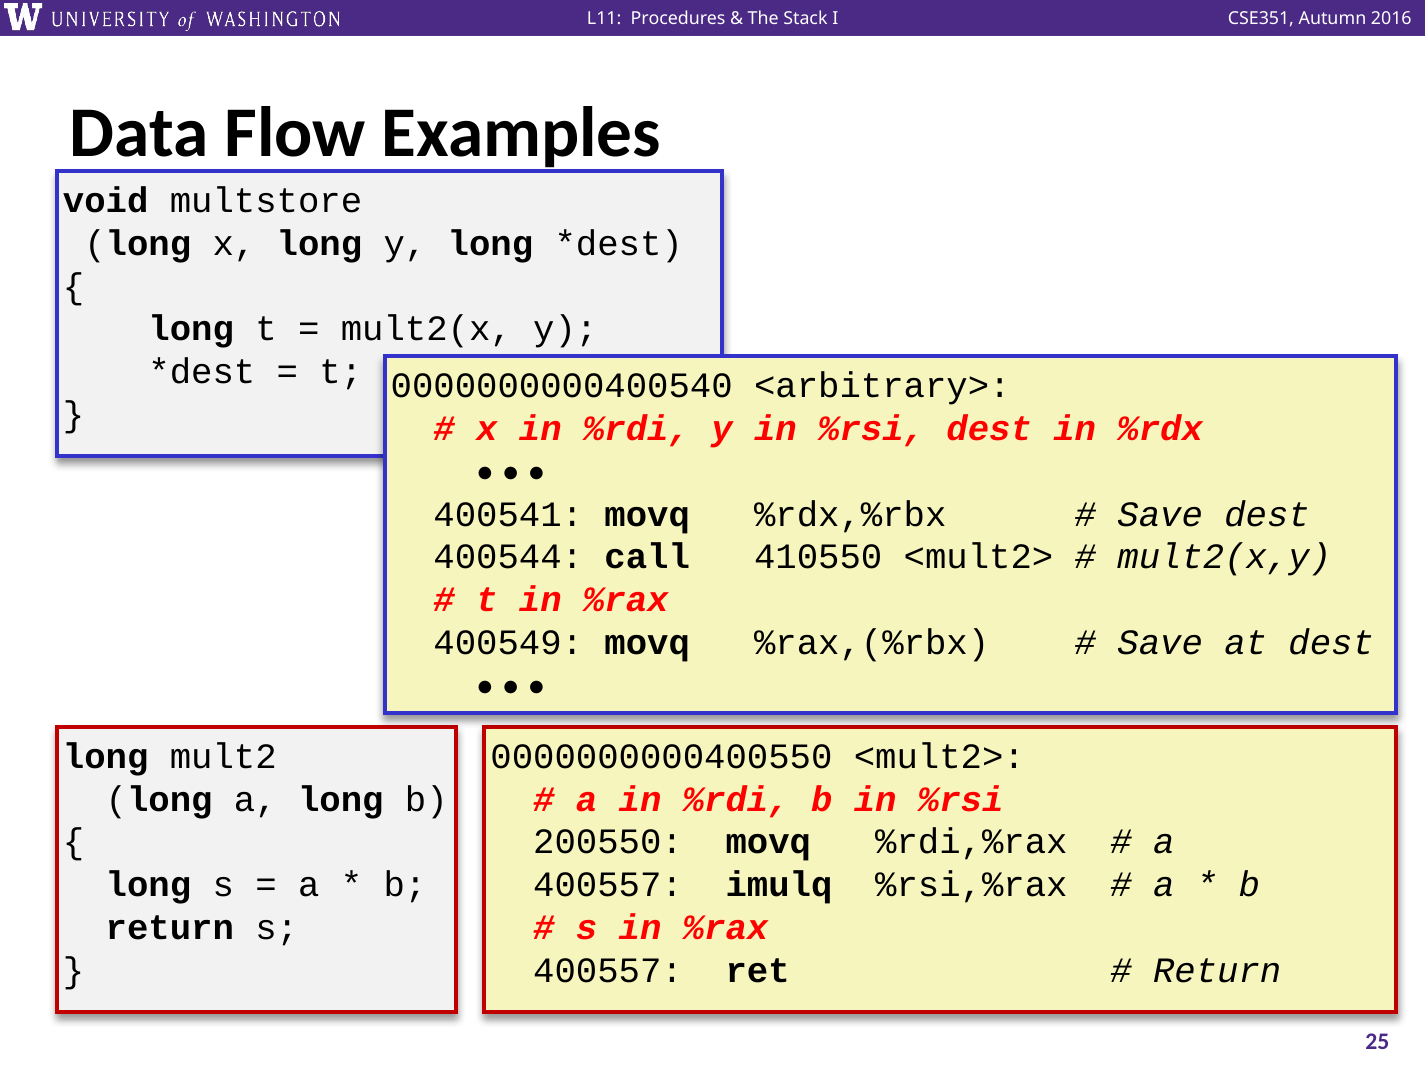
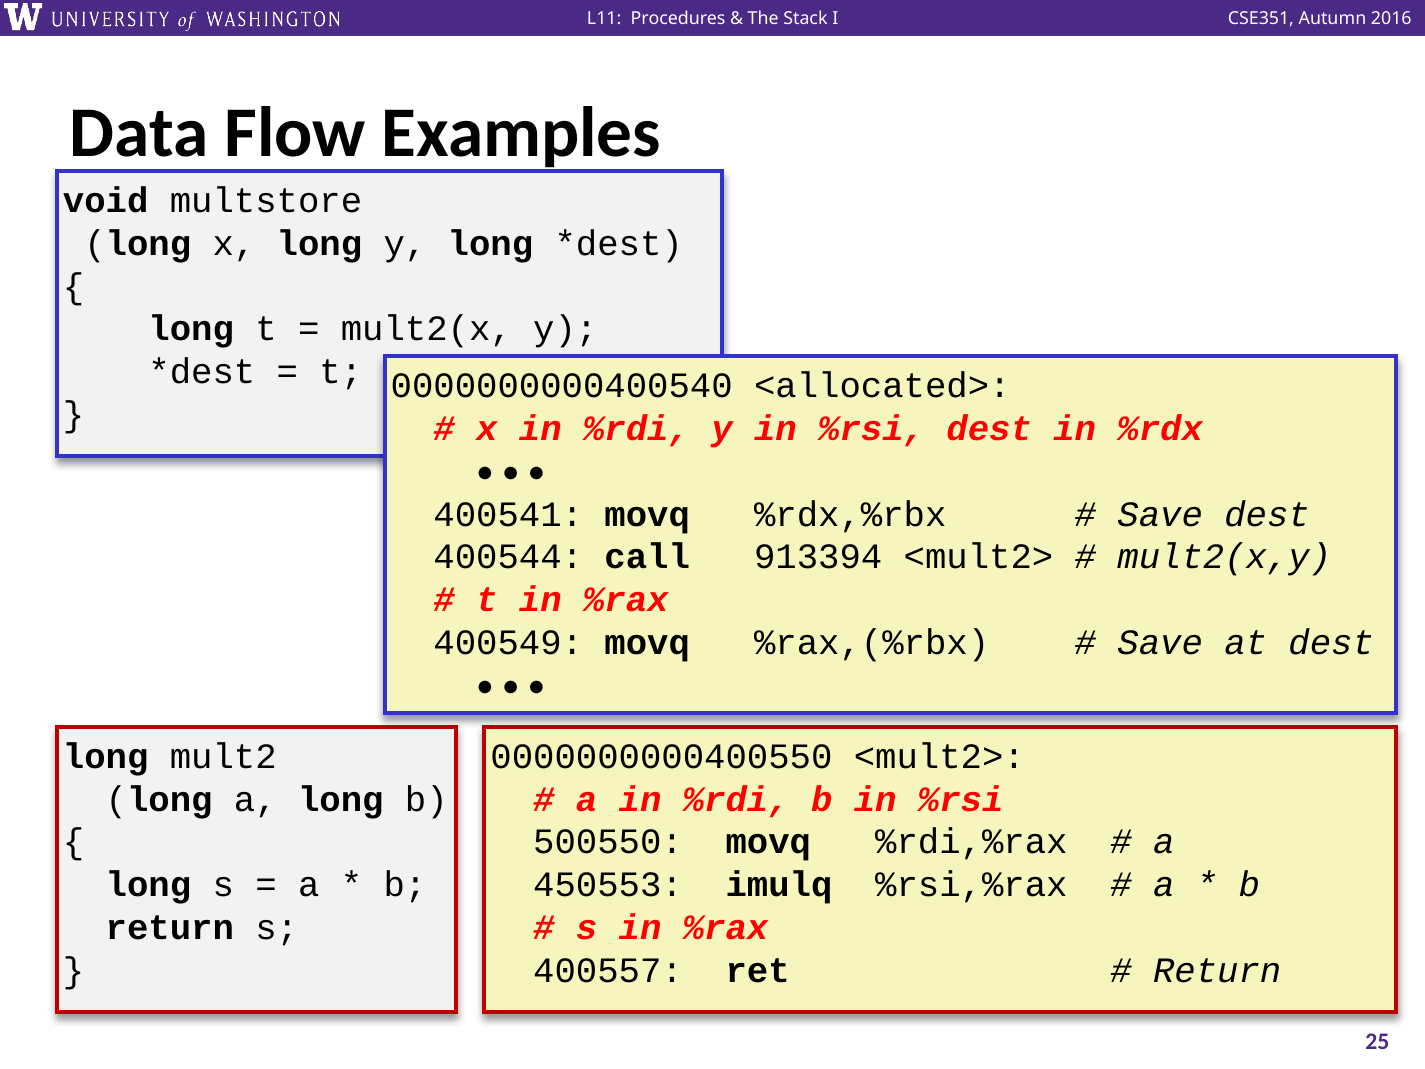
<arbitrary>: <arbitrary> -> <allocated> (882, 386)
410550: 410550 -> 913394 (818, 557)
200550: 200550 -> 500550 (608, 842)
400557: 400557 -> 450553 (608, 885)
